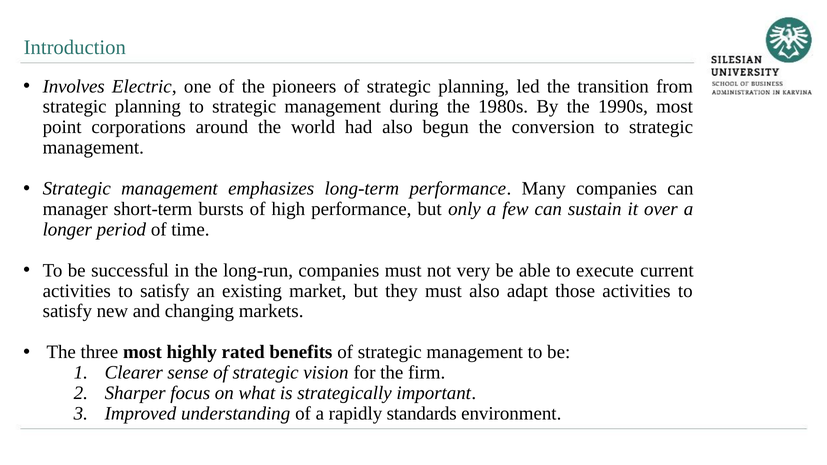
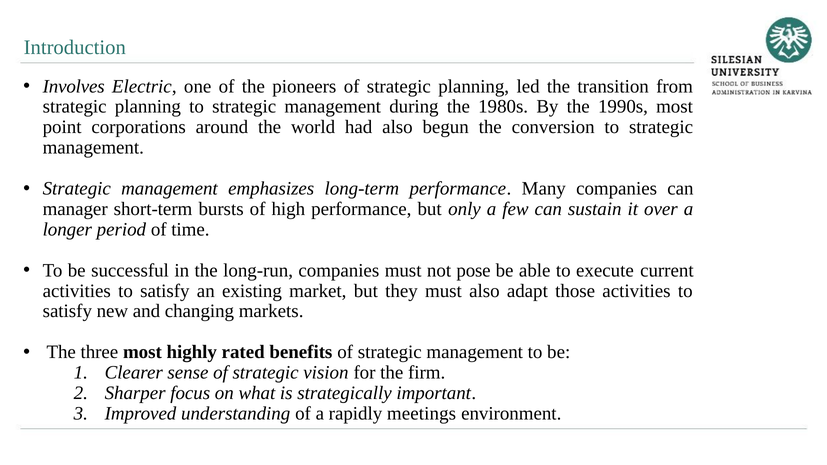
very: very -> pose (474, 270)
standards: standards -> meetings (422, 414)
